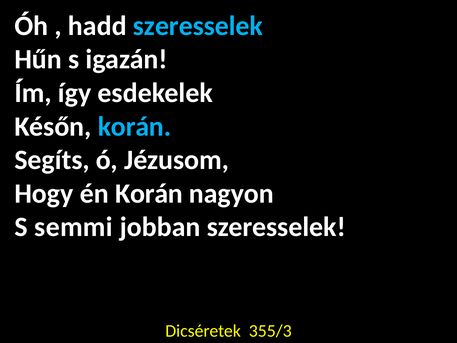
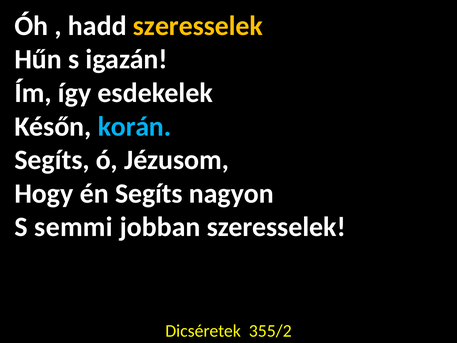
szeresselek colour: light blue -> yellow (198, 26)
én Korán: Korán -> Segíts (149, 193)
355/3: 355/3 -> 355/2 (270, 331)
